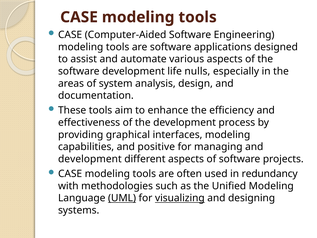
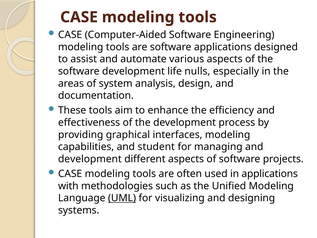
positive: positive -> student (156, 147)
in redundancy: redundancy -> applications (270, 174)
visualizing underline: present -> none (180, 198)
